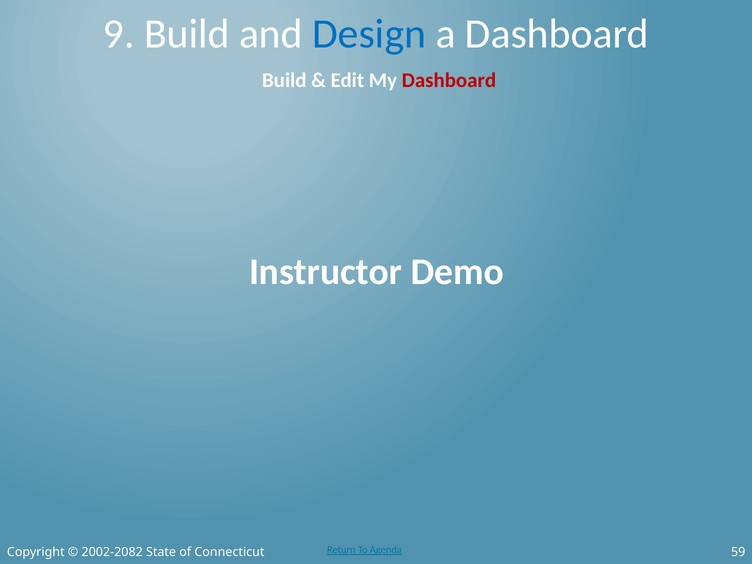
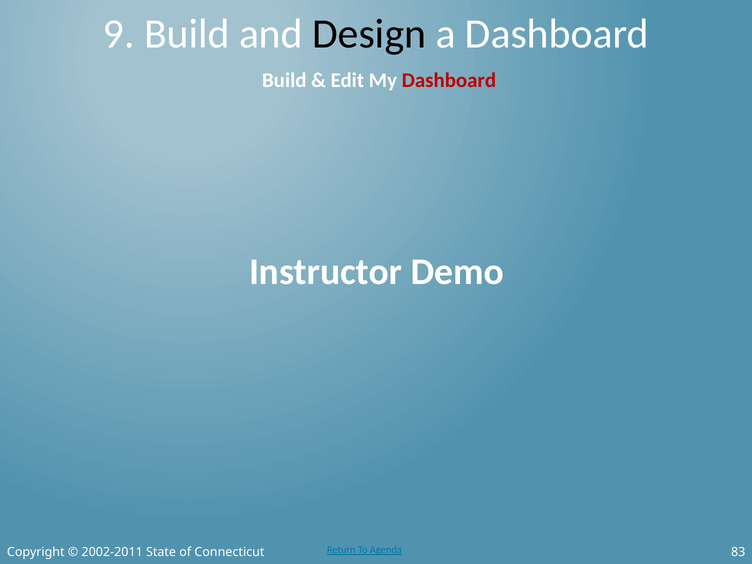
Design colour: blue -> black (369, 34)
59: 59 -> 83 (738, 552)
2002-2082: 2002-2082 -> 2002-2011 (112, 552)
